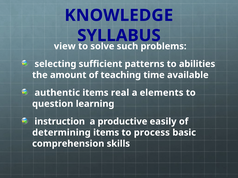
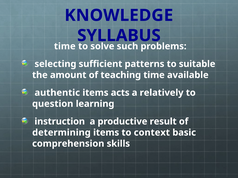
view: view -> time (65, 46)
abilities: abilities -> suitable (197, 64)
real: real -> acts (120, 93)
elements: elements -> relatively (162, 93)
easily: easily -> result (163, 122)
process: process -> context (152, 133)
